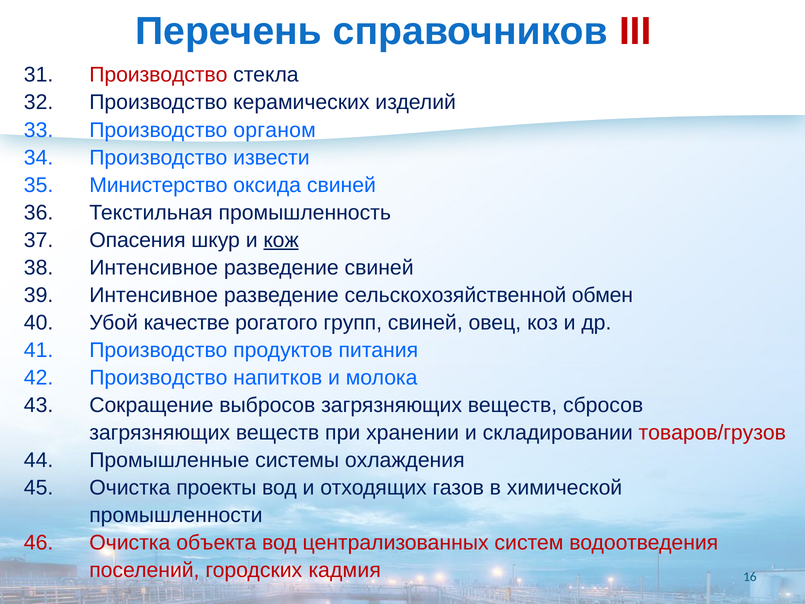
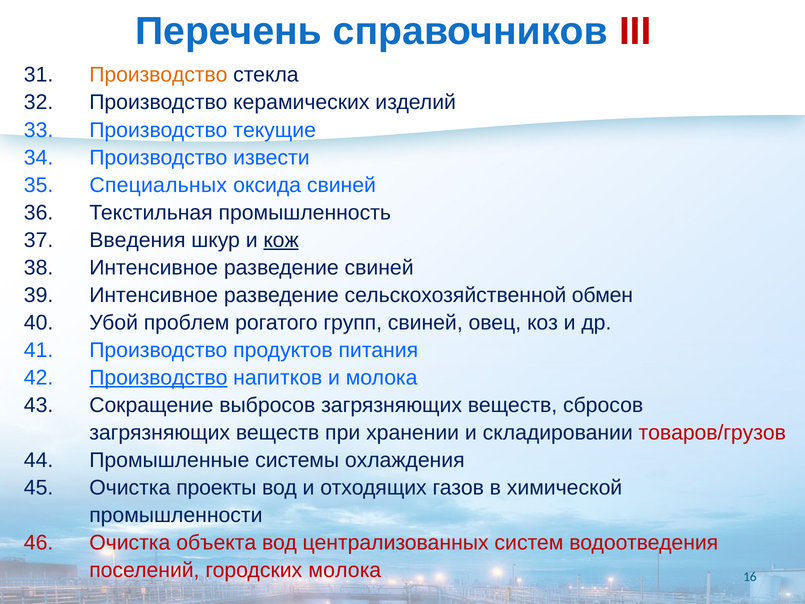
Производство colour: red -> orange (158, 75)
органом: органом -> текущие (275, 130)
Министерство: Министерство -> Специальных (158, 185)
Опасения: Опасения -> Введения (137, 240)
качестве: качестве -> проблем (187, 323)
Производство underline: none -> present (158, 378)
городских кадмия: кадмия -> молока (345, 570)
